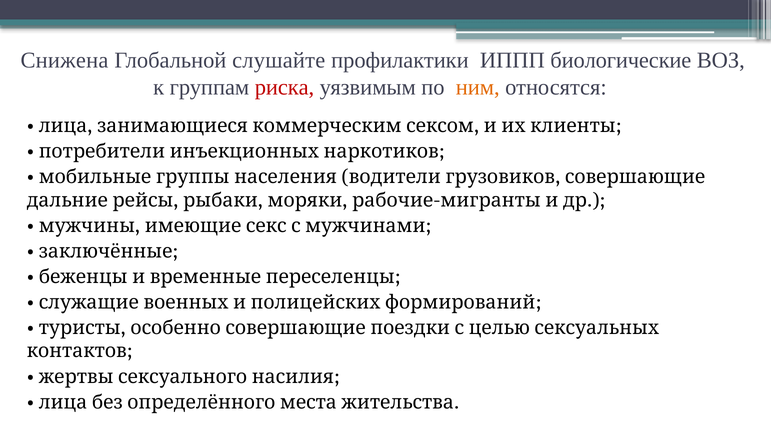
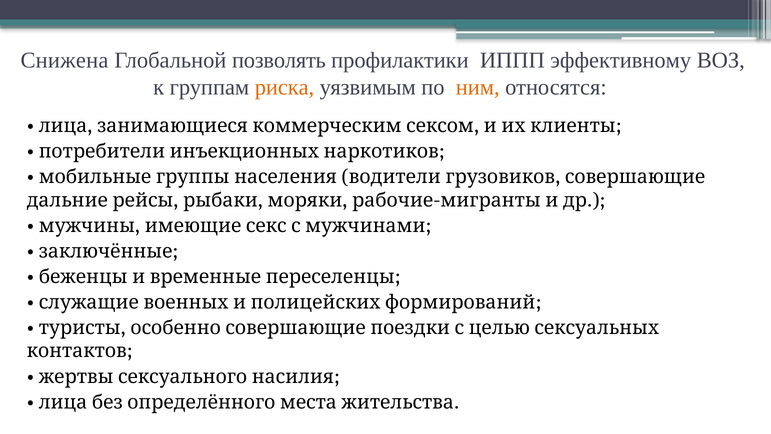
слушайте: слушайте -> позволять (279, 60)
биологические: биологические -> эффективному (621, 60)
риска colour: red -> orange (285, 87)
